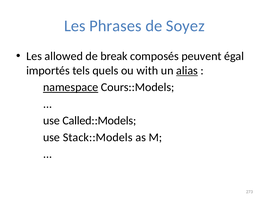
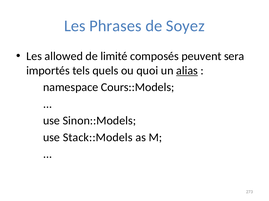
break: break -> limité (114, 56)
égal: égal -> sera (234, 56)
with: with -> quoi (147, 71)
namespace underline: present -> none (71, 88)
Called::Models: Called::Models -> Sinon::Models (99, 121)
